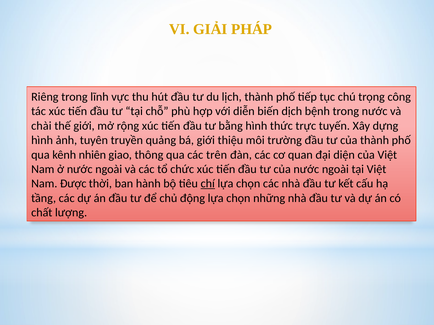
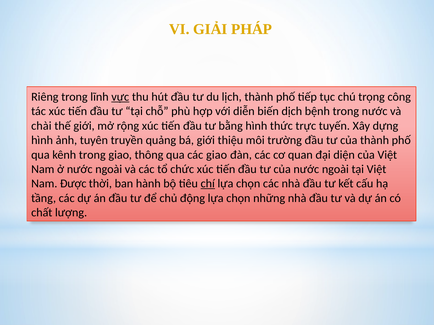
vực underline: none -> present (120, 97)
kênh nhiên: nhiên -> trong (92, 155)
các trên: trên -> giao (217, 155)
